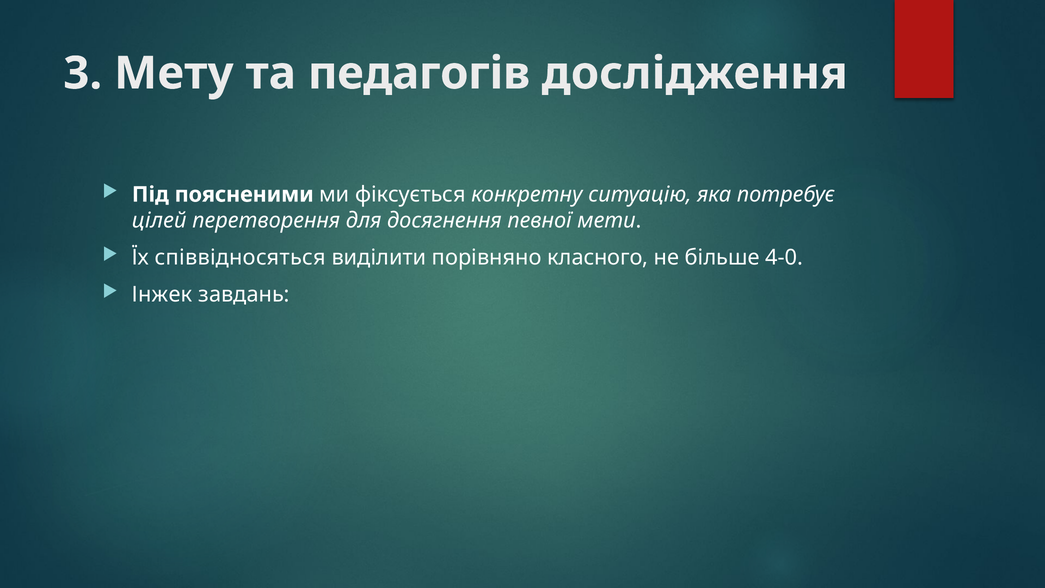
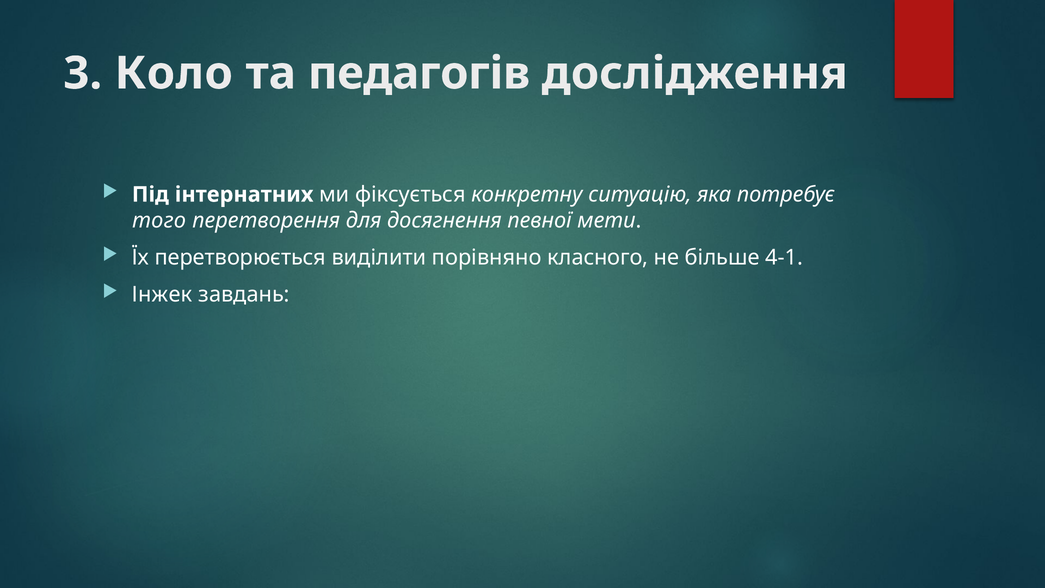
Мету: Мету -> Коло (174, 73)
поясненими: поясненими -> інтернатних (244, 194)
цілей: цілей -> того (159, 221)
співвідносяться: співвідносяться -> перетворюється (240, 258)
4-0: 4-0 -> 4-1 (784, 258)
